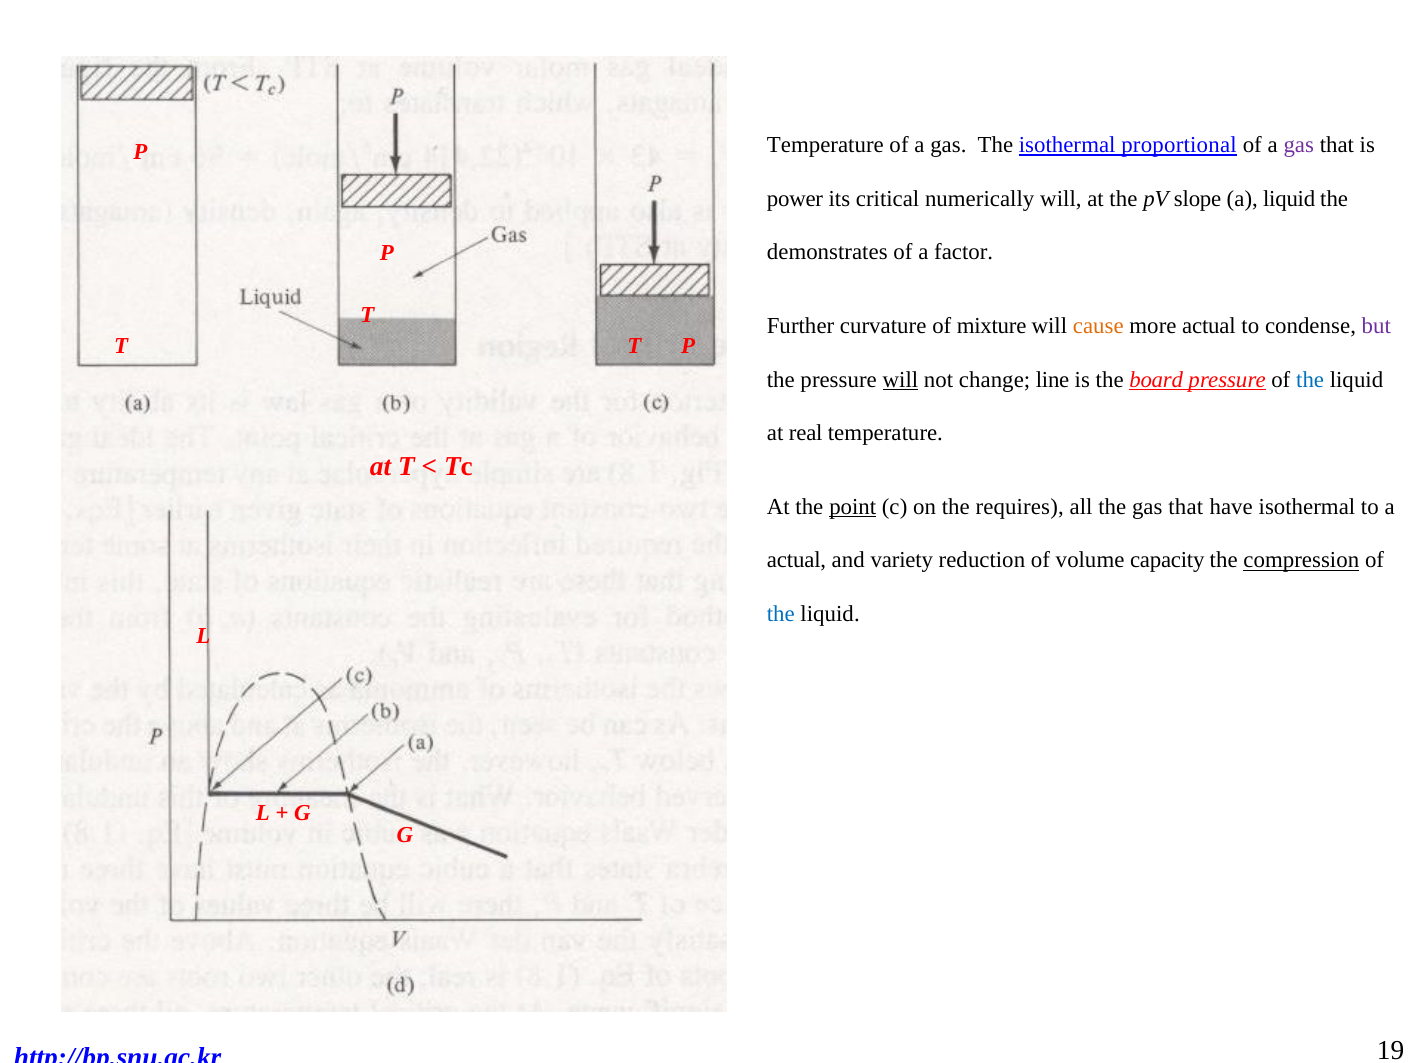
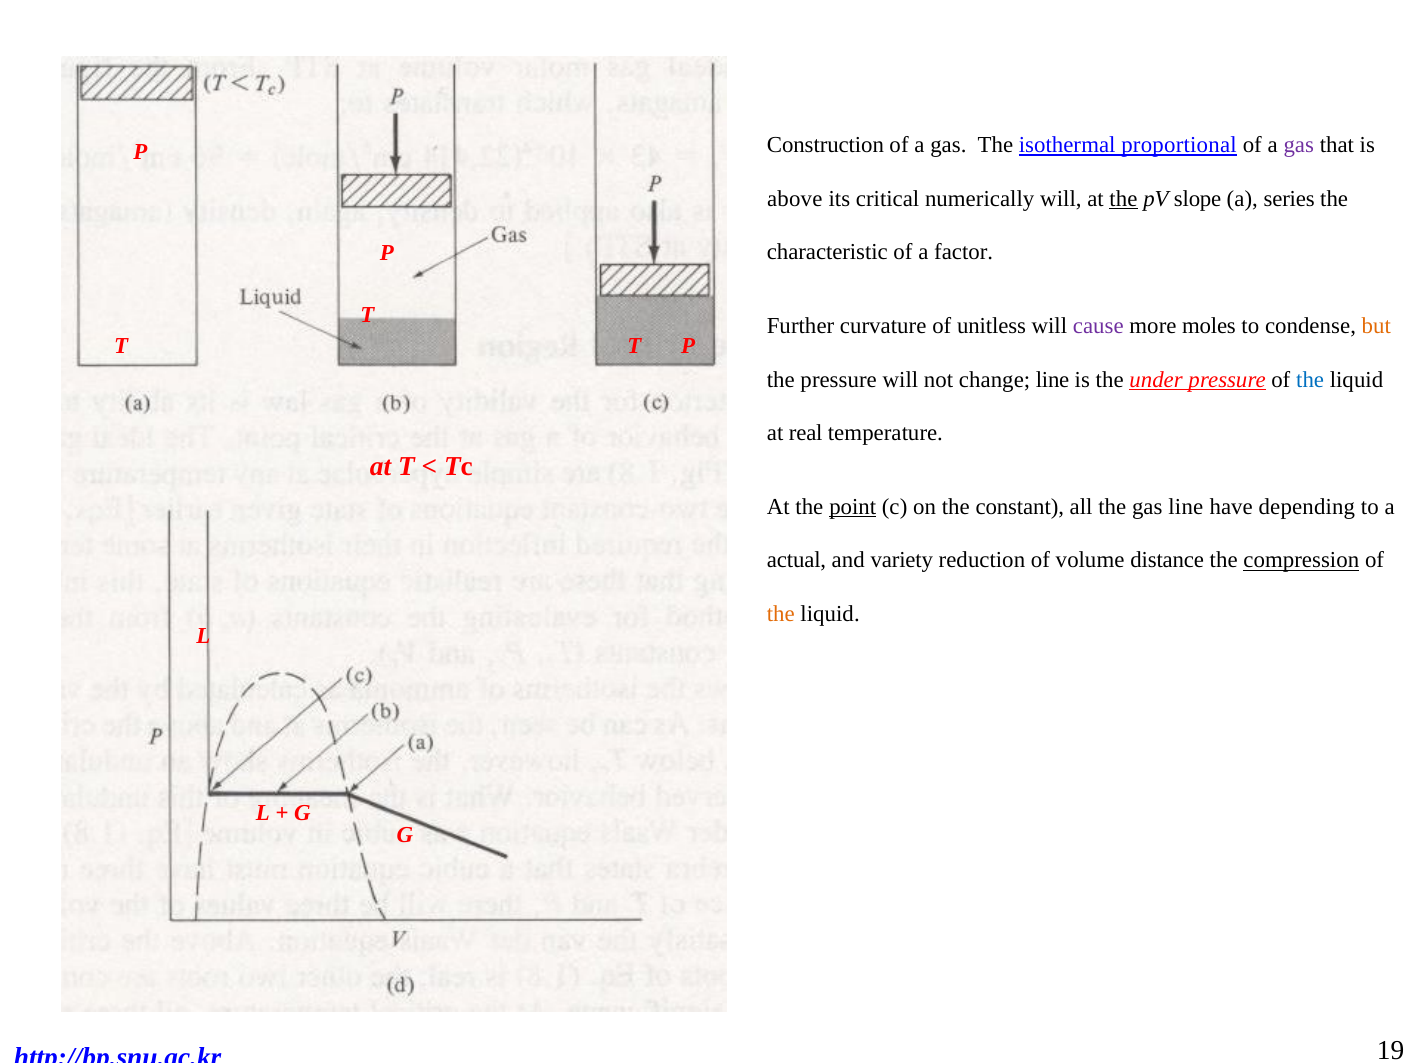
Temperature: Temperature -> Construction (825, 145)
power: power -> above (795, 199)
the underline: none -> present (1123, 199)
a liquid: liquid -> series (1289, 199)
demonstrates: demonstrates -> characteristic (827, 252)
mixture: mixture -> unitless (992, 326)
cause colour: orange -> purple (1098, 326)
more actual: actual -> moles (1209, 326)
but colour: purple -> orange (1376, 326)
will underline: present -> none (900, 379)
board: board -> under (1156, 379)
requires: requires -> constant (1020, 507)
the gas that: that -> line (1186, 507)
have isothermal: isothermal -> depending (1307, 507)
capacity: capacity -> distance (1167, 560)
the colour: blue -> orange (781, 614)
